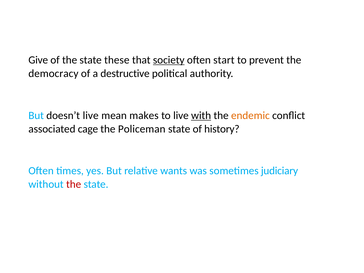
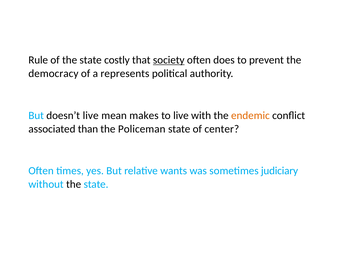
Give: Give -> Rule (38, 60)
these: these -> costly (117, 60)
start: start -> does (224, 60)
destructive: destructive -> represents (125, 74)
with underline: present -> none (201, 116)
cage: cage -> than (88, 129)
history: history -> center (222, 129)
the colour: red -> black (74, 184)
